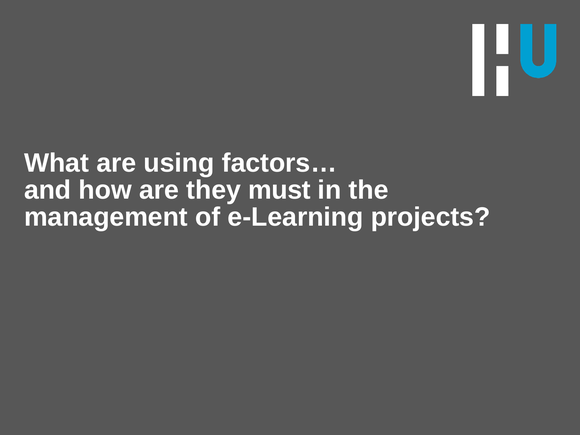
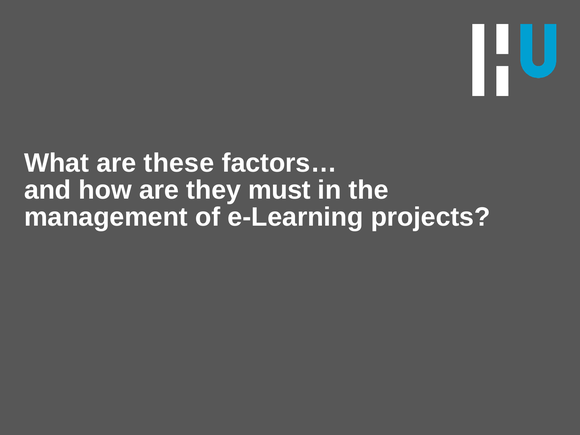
using: using -> these (179, 163)
